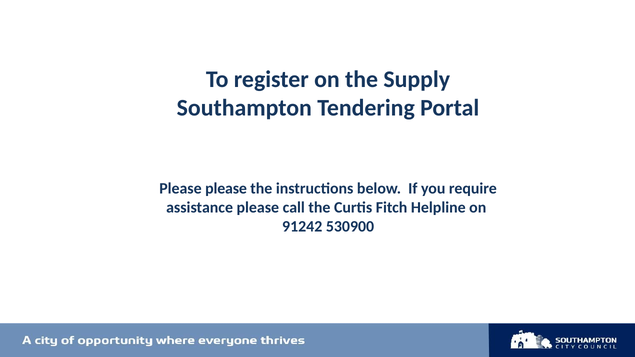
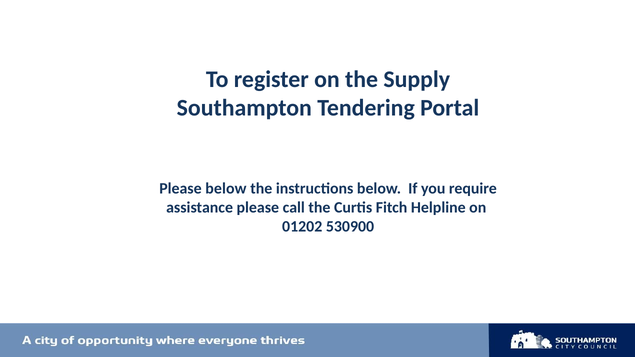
Please please: please -> below (226, 188)
91242: 91242 -> 01202 (302, 227)
